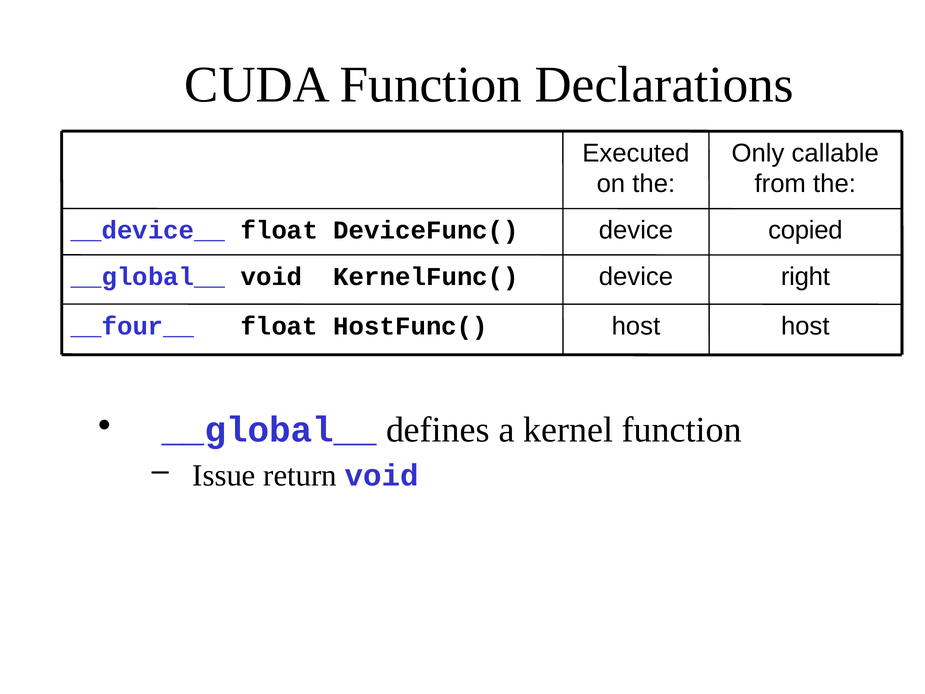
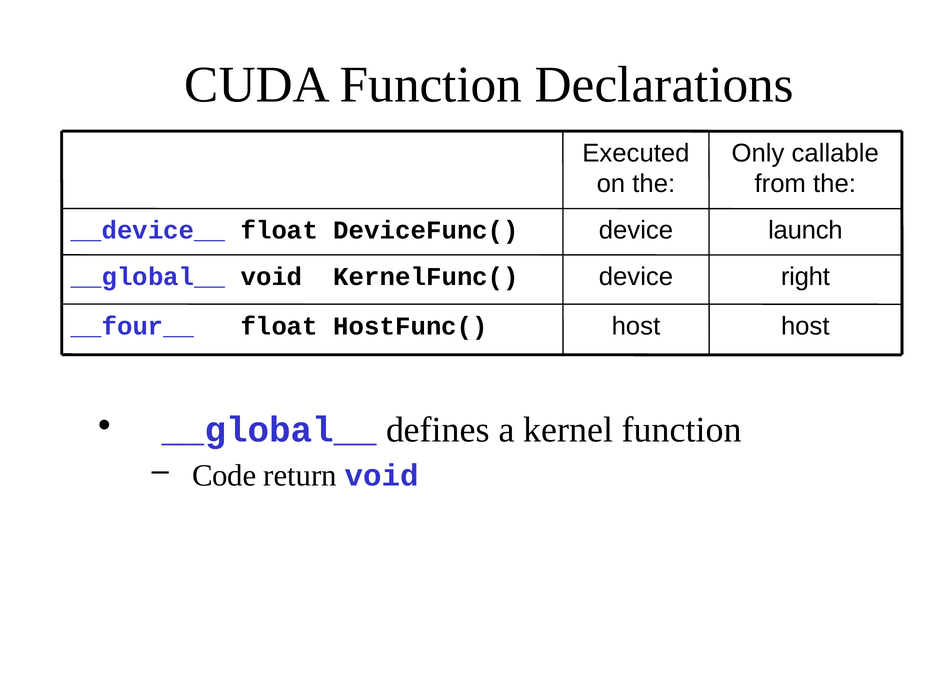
copied: copied -> launch (805, 230)
Issue: Issue -> Code (224, 476)
